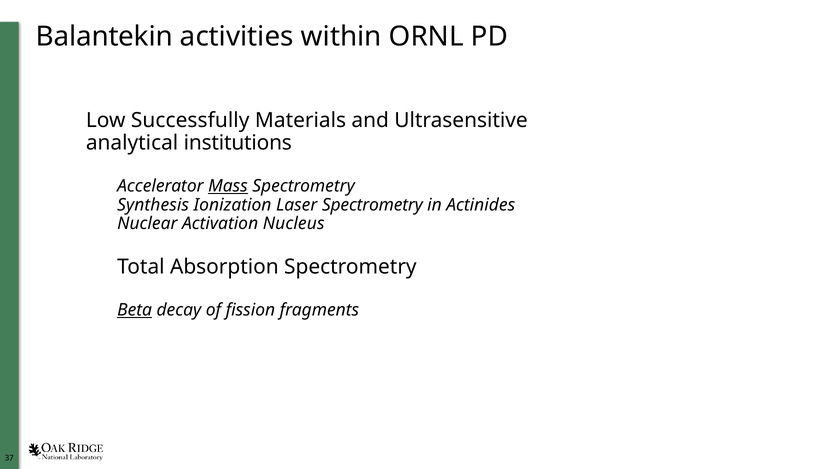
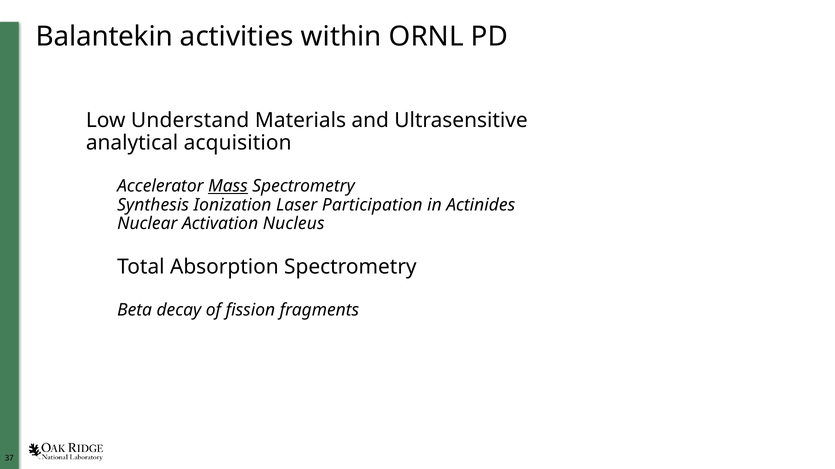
Successfully: Successfully -> Understand (190, 121)
institutions: institutions -> acquisition (238, 143)
Laser Spectrometry: Spectrometry -> Participation (372, 205)
Beta underline: present -> none (135, 310)
